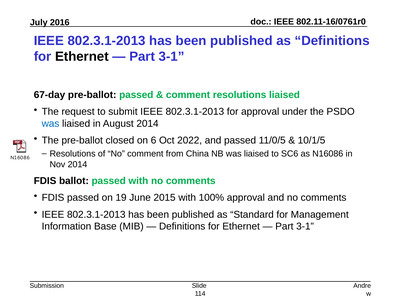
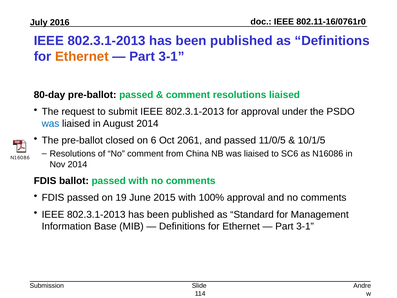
Ethernet colour: black -> orange (82, 57)
67-day: 67-day -> 80-day (49, 95)
2022: 2022 -> 2061 (190, 140)
